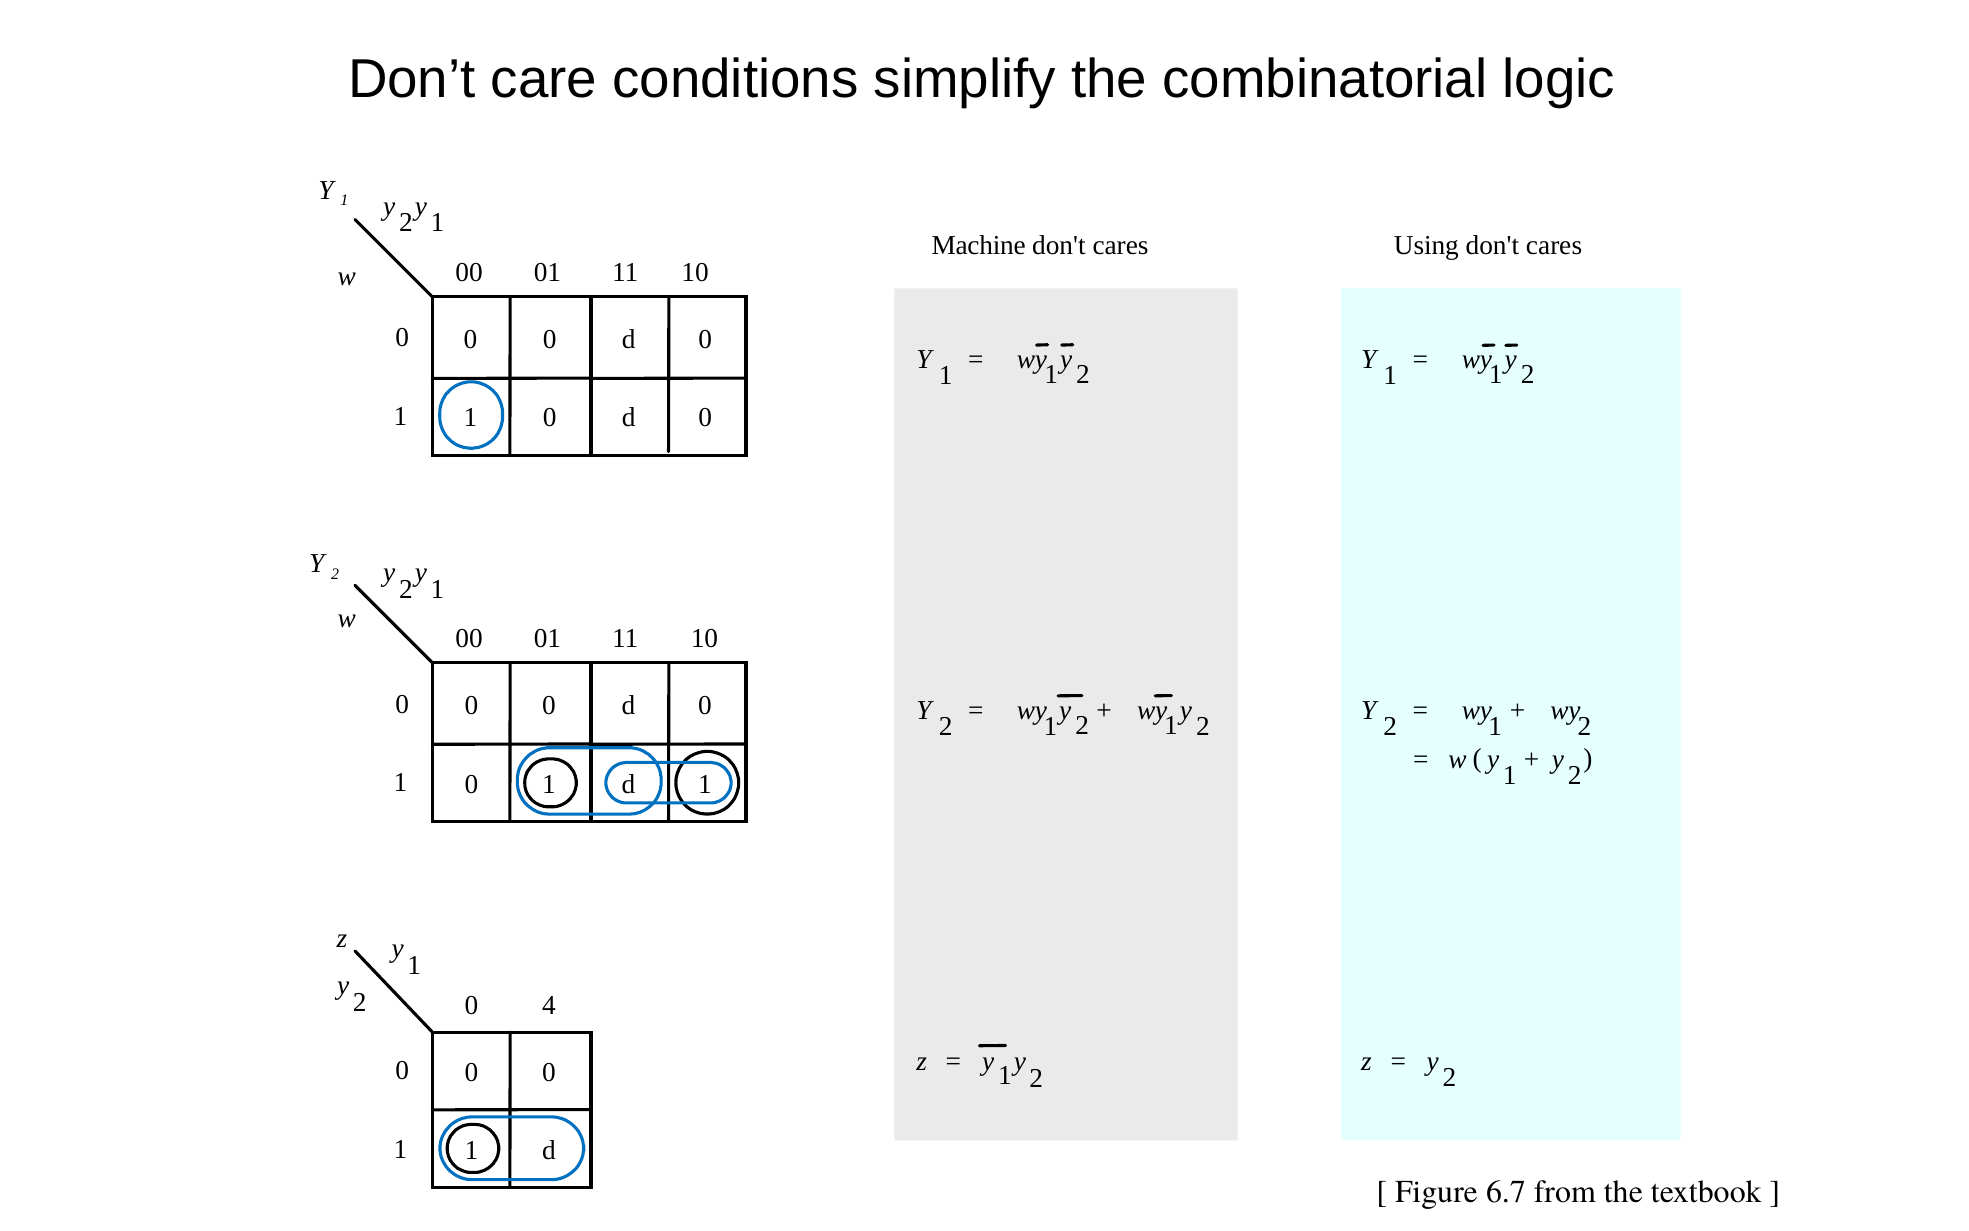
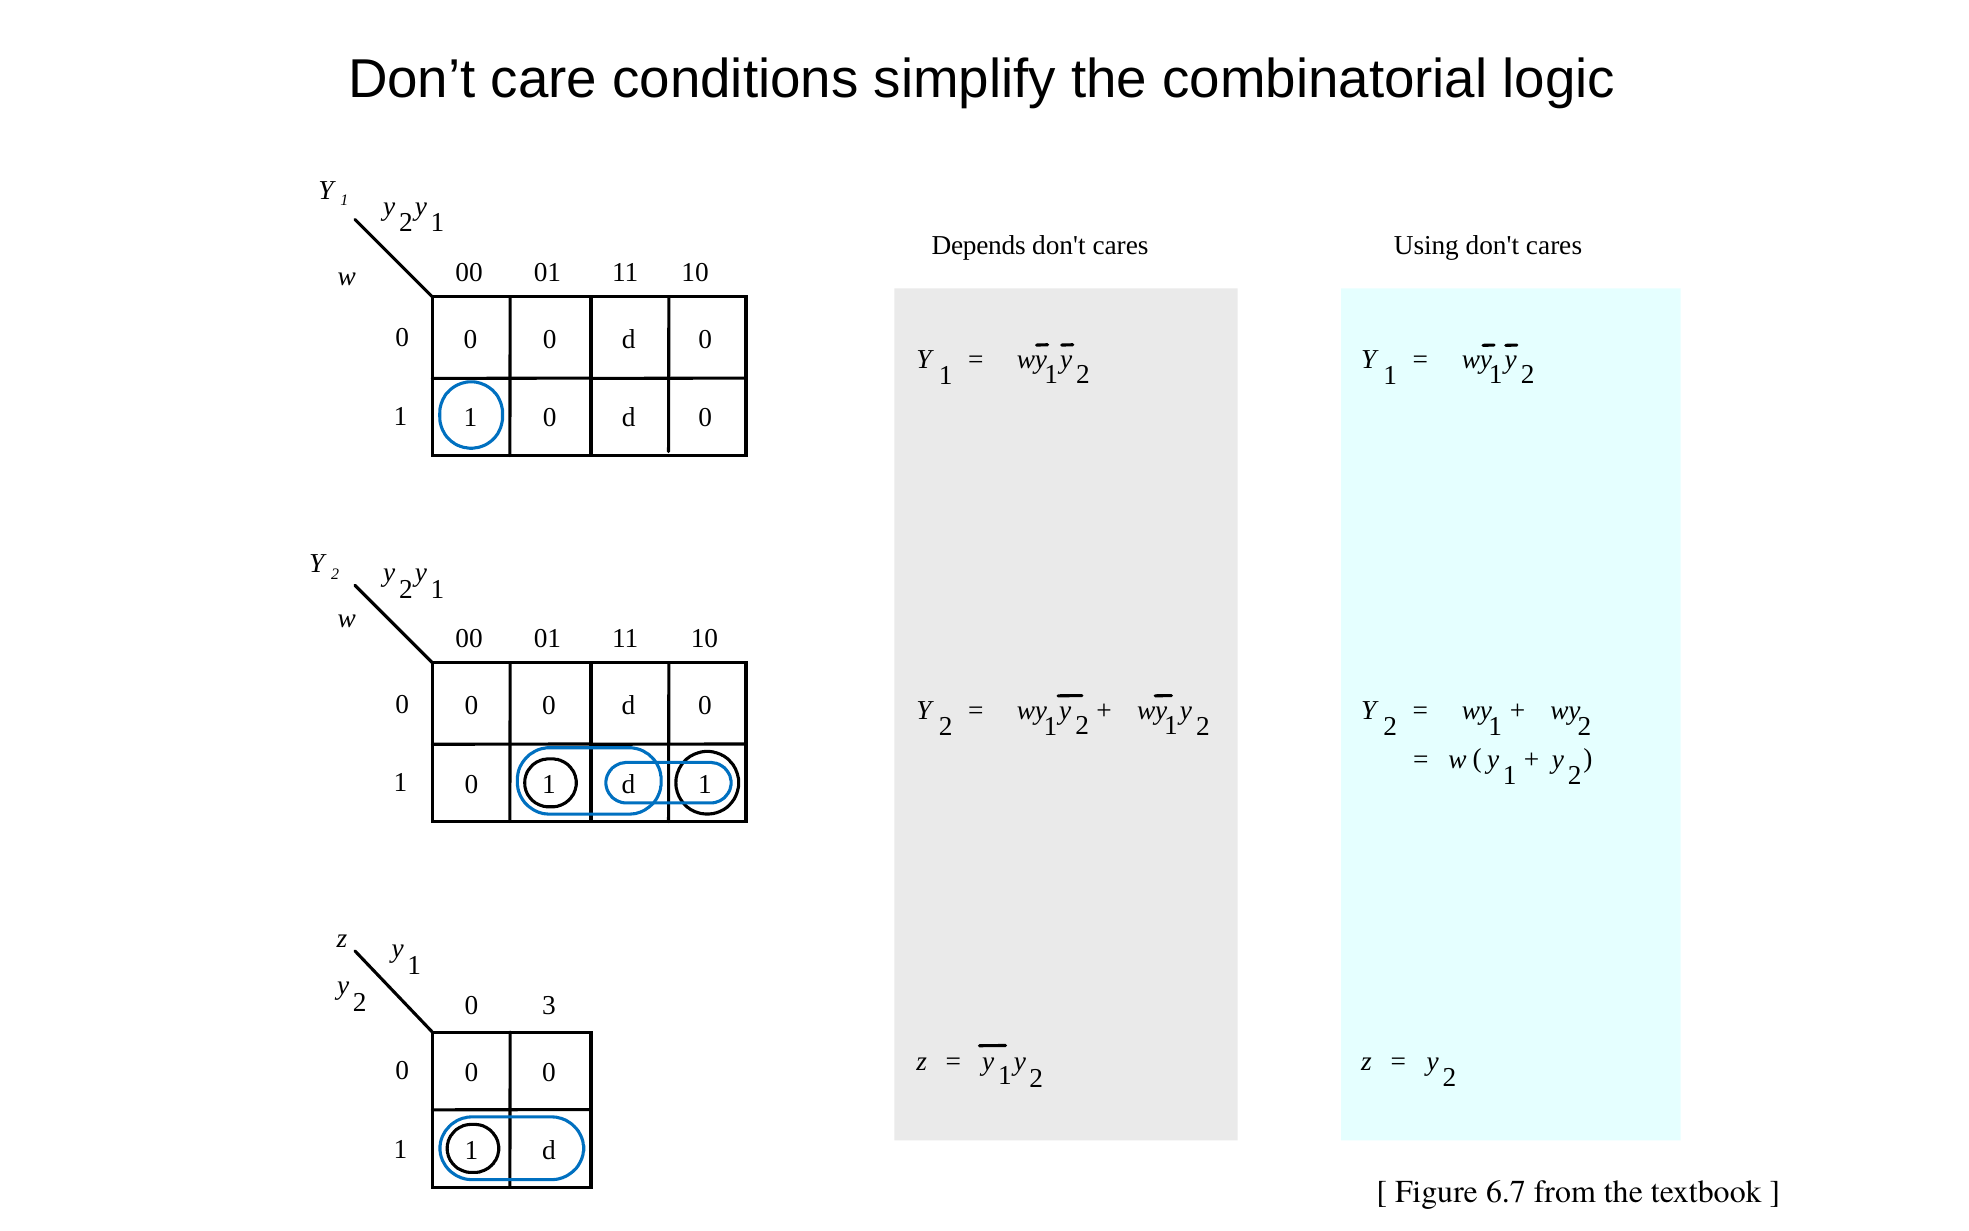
Machine: Machine -> Depends (979, 246)
4: 4 -> 3 (549, 1005)
